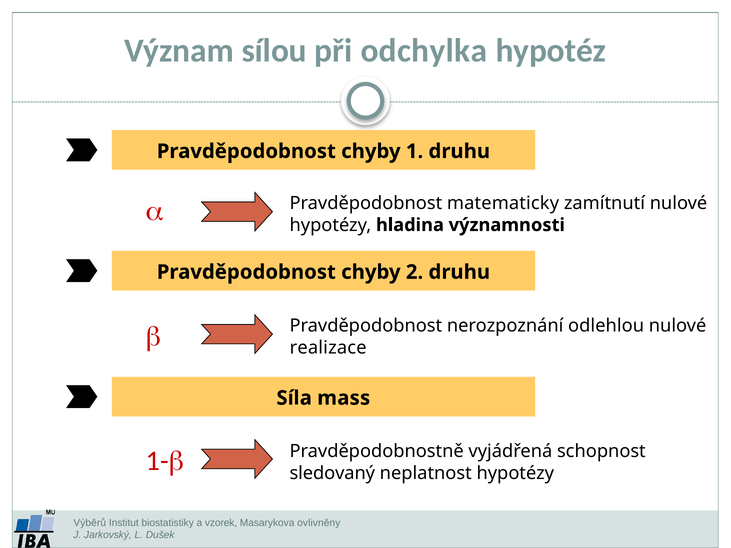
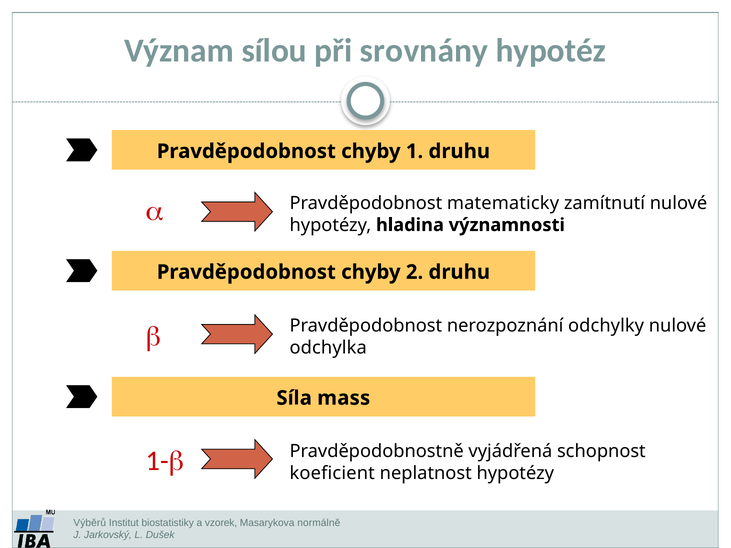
odchylka: odchylka -> srovnány (424, 51)
odlehlou: odlehlou -> odchylky (606, 326)
realizace: realizace -> odchylka (328, 348)
sledovaný: sledovaný -> koeficient (332, 473)
ovlivněny: ovlivněny -> normálně (319, 523)
